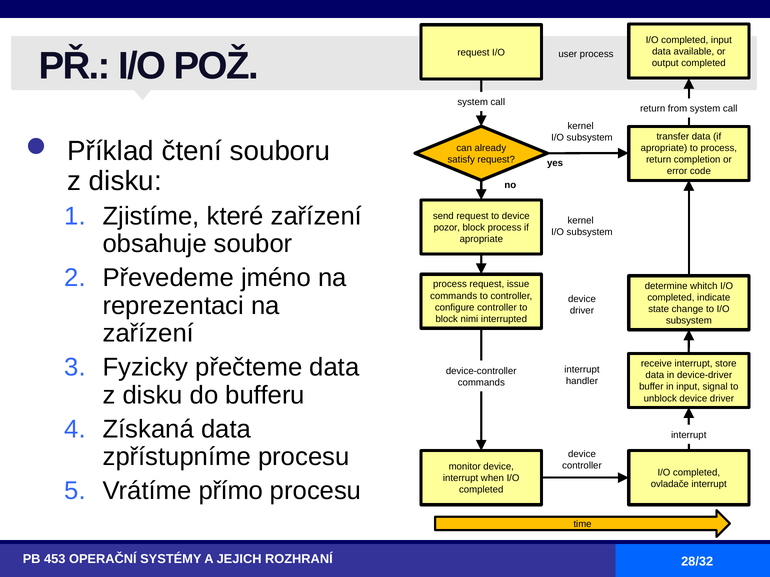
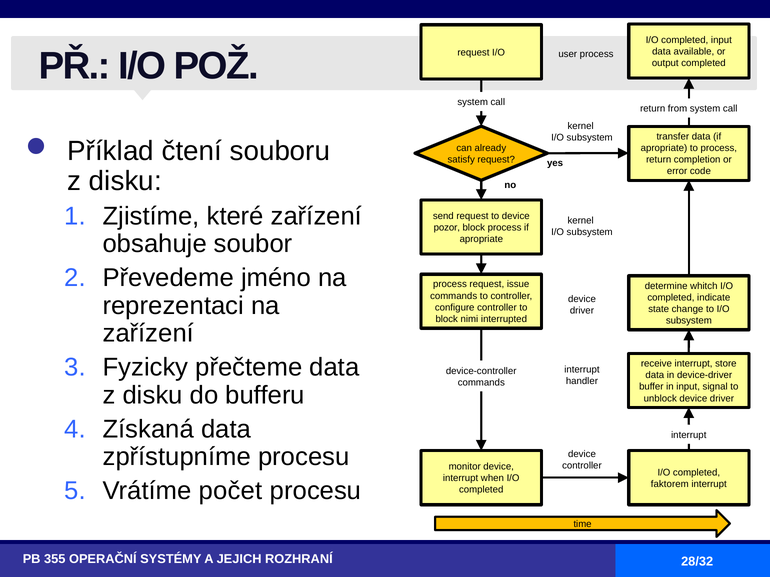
přímo: přímo -> počet (231, 491)
ovladače: ovladače -> faktorem (670, 484)
453: 453 -> 355 (55, 560)
